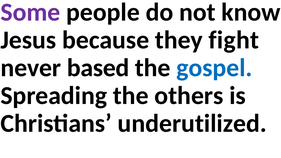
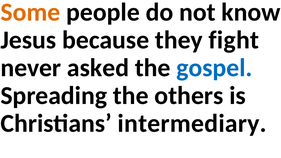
Some colour: purple -> orange (30, 12)
based: based -> asked (98, 68)
underutilized: underutilized -> intermediary (192, 124)
